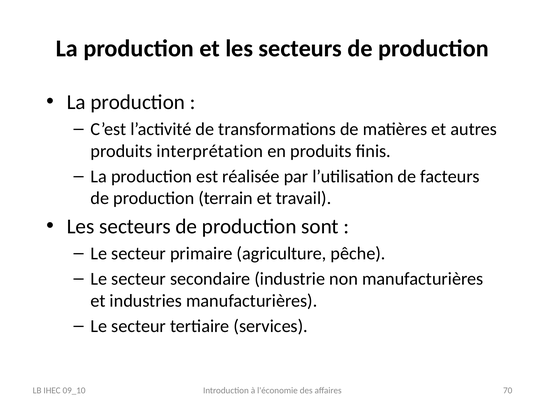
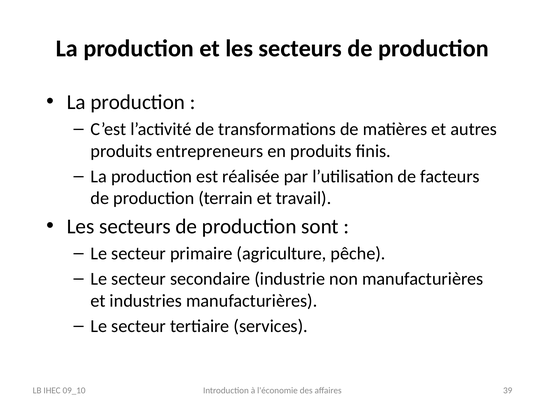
interprétation: interprétation -> entrepreneurs (210, 151)
70: 70 -> 39 (508, 390)
